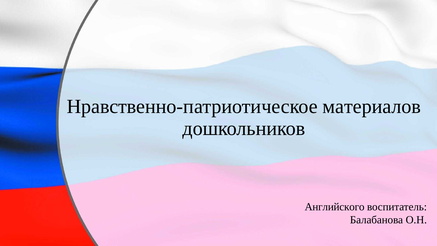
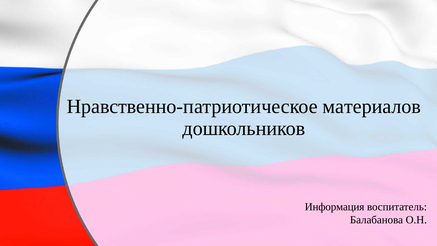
Английского: Английского -> Информация (335, 207)
